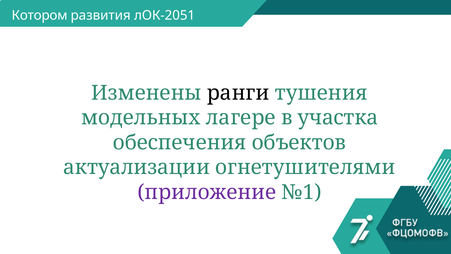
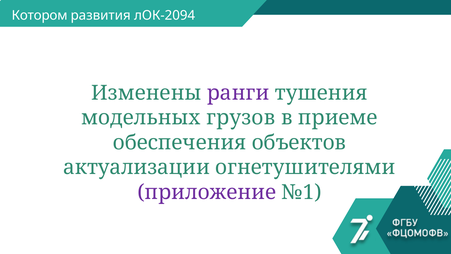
лОК-2051: лОК-2051 -> лОК-2094 (165, 15)
ранги colour: black -> purple (238, 93)
лагере: лагере -> грузов (241, 118)
участка: участка -> приеме (338, 118)
